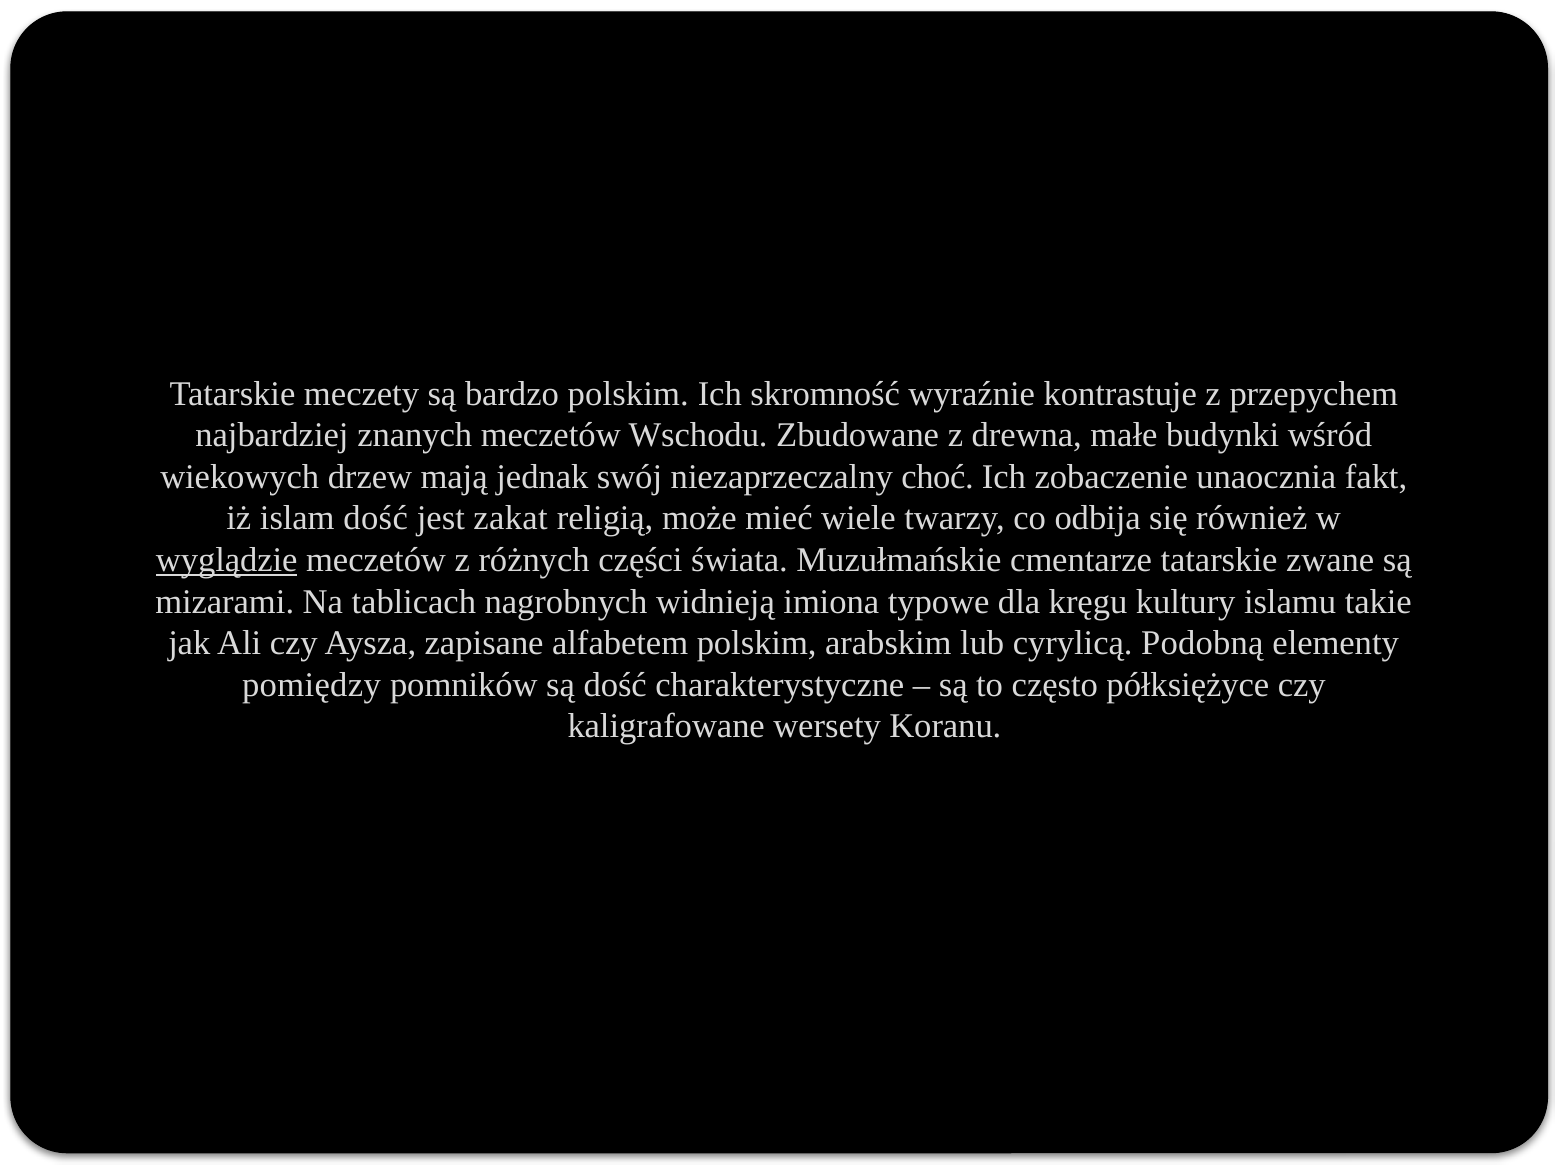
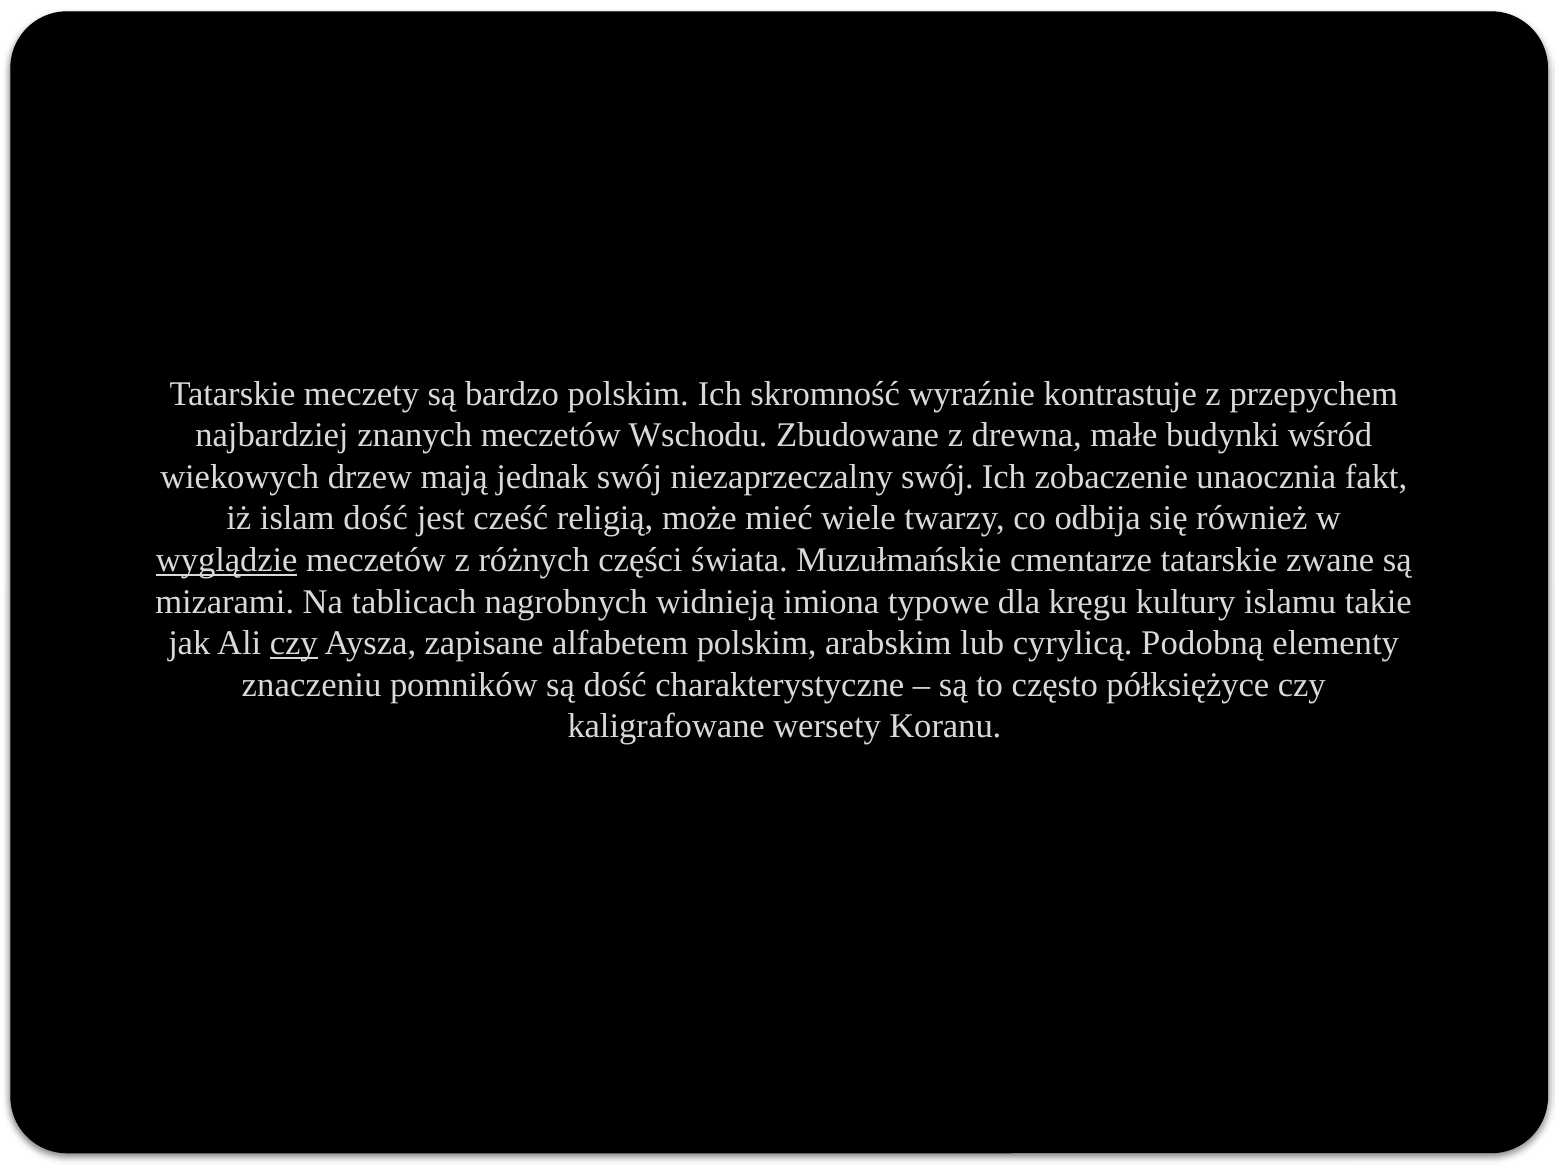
niezaprzeczalny choć: choć -> swój (938, 477)
zakat: zakat -> cześć (511, 519)
czy underline: none -> present (294, 643)
pomiędzy: pomiędzy -> znaczeniu (312, 685)
